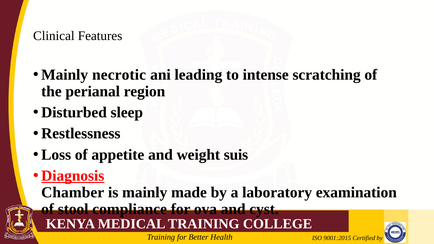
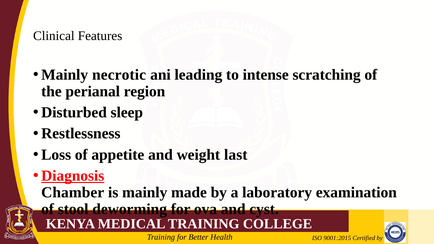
suis: suis -> last (236, 155)
compliance: compliance -> deworming (130, 209)
